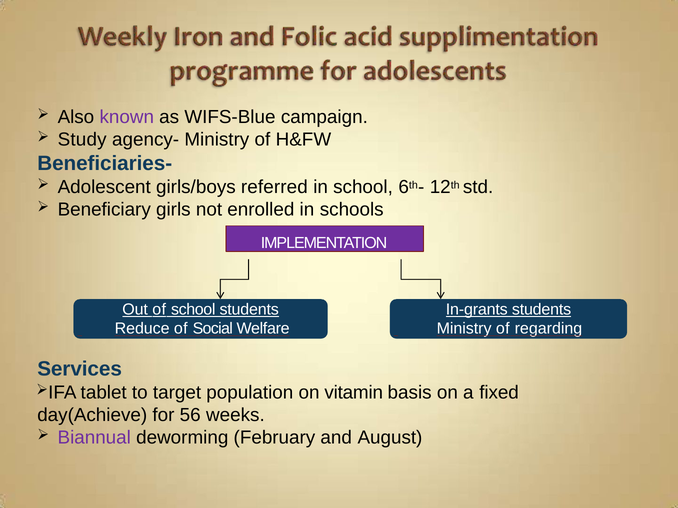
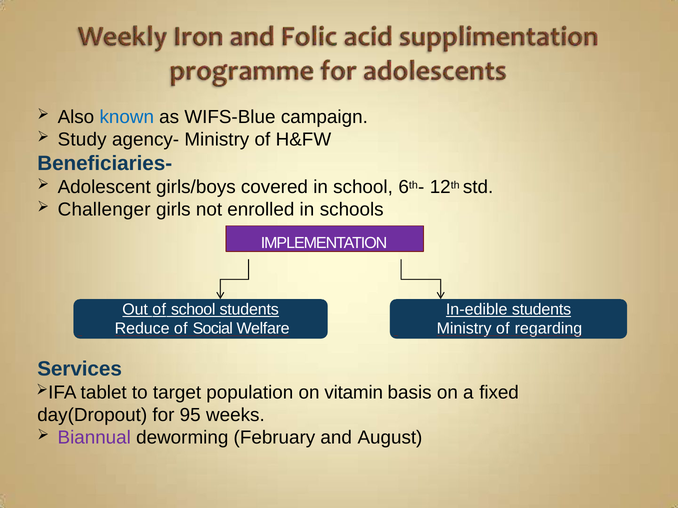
known colour: purple -> blue (127, 117)
referred: referred -> covered (274, 187)
Beneficiary: Beneficiary -> Challenger (104, 210)
In-grants: In-grants -> In-edible (477, 310)
day(Achieve: day(Achieve -> day(Dropout (92, 416)
56: 56 -> 95 (190, 416)
